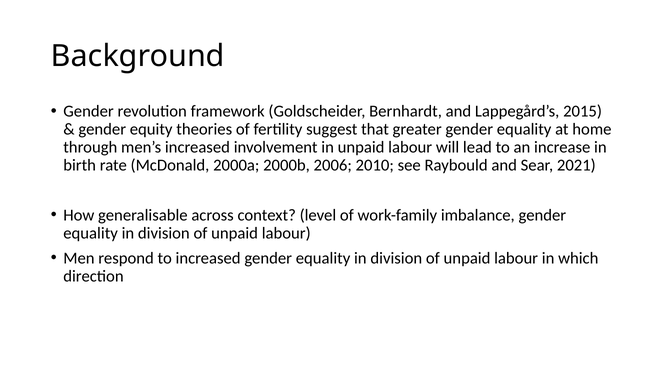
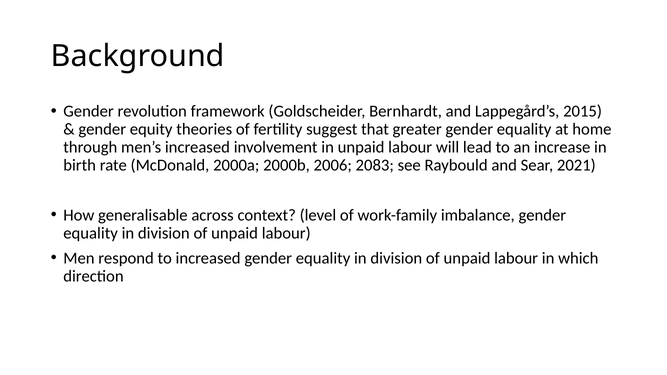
2010: 2010 -> 2083 (375, 165)
